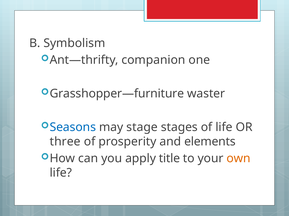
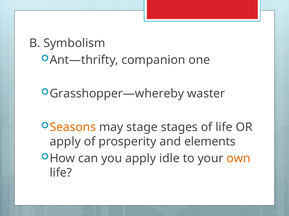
Grasshopper—furniture: Grasshopper—furniture -> Grasshopper—whereby (117, 94)
Seasons colour: blue -> orange (73, 128)
three: three -> apply (65, 142)
title: title -> idle (169, 159)
